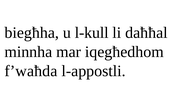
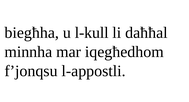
f’waħda: f’waħda -> f’jonqsu (31, 71)
